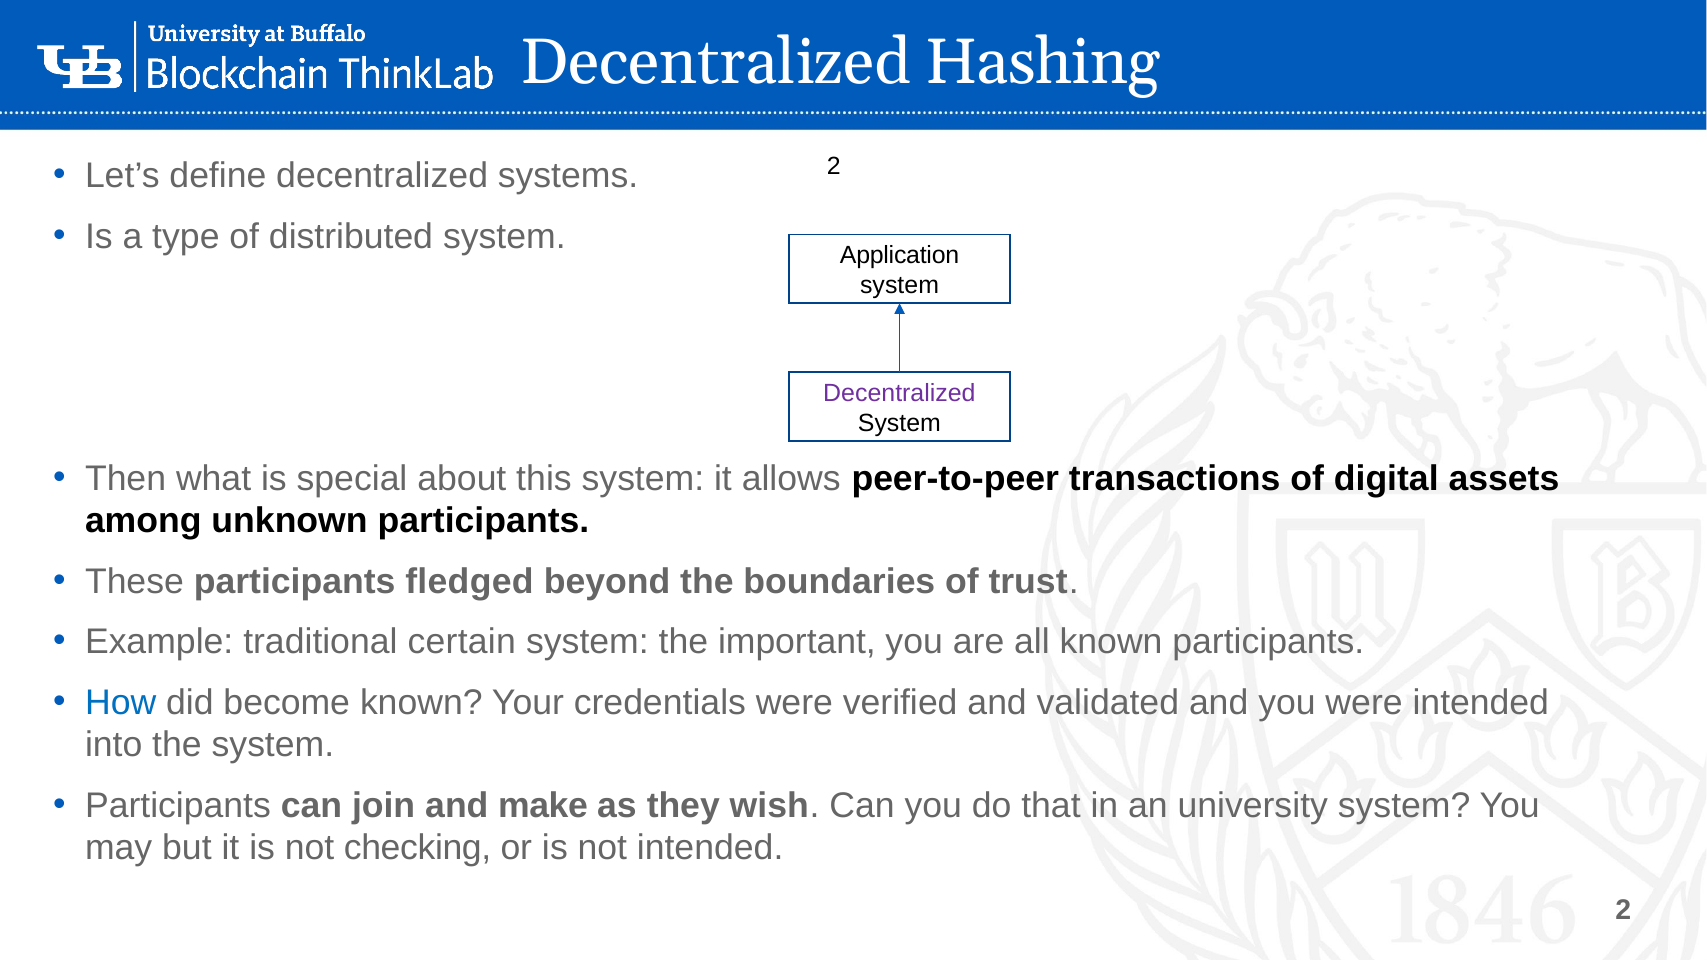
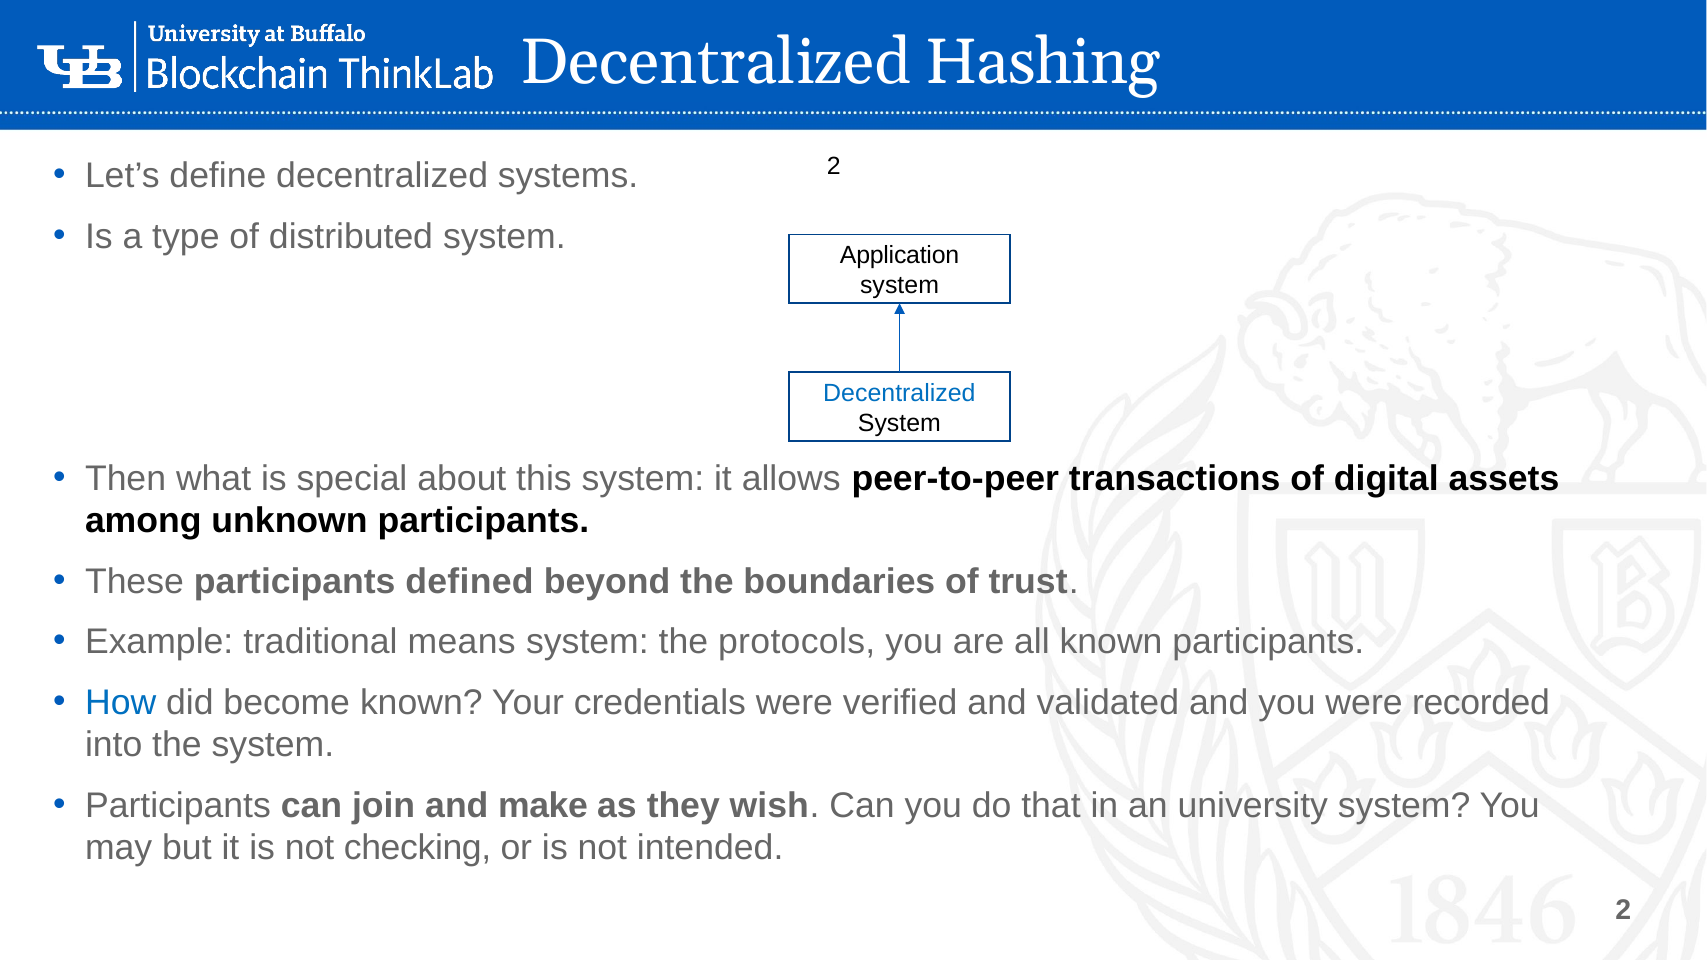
Decentralized colour: purple -> blue (899, 393)
fledged: fledged -> defined (469, 582)
certain: certain -> means (462, 642)
important: important -> protocols (797, 642)
were intended: intended -> recorded (1481, 703)
